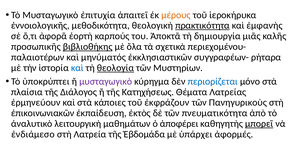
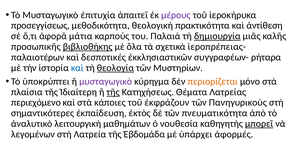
μέρους colour: orange -> purple (176, 15)
ἐννοιολογικῆς: ἐννοιολογικῆς -> προσεγγίσεως (40, 26)
πρακτικότητα underline: present -> none (203, 26)
ἐμφανὴς: ἐμφανὴς -> ἀντίθεση (265, 26)
ἑορτὴ: ἑορτὴ -> μάτια (81, 36)
Ἀποκτᾶ: Ἀποκτᾶ -> Παλαιὰ (166, 36)
δημιουργία underline: none -> present (217, 36)
περιεχομένου-: περιεχομένου- -> ἱεροπρέπειας- (217, 47)
μηνύματός: μηνύματός -> δεσποτικές (104, 57)
περιορίζεται colour: blue -> orange (213, 82)
Διάλογος: Διάλογος -> Ἰδιαίτερη (79, 92)
τῆς underline: none -> present (113, 92)
ἑρμηνεύουν: ἑρμηνεύουν -> περιεχόμενο (36, 103)
ἐπικοινωνιακῶν: ἐπικοινωνιακῶν -> σημαντικότερες (43, 113)
ἀποφέρει: ἀποφέρει -> νουθεσία (179, 124)
ἐνδιάμεσο: ἐνδιάμεσο -> λεγομένων (33, 135)
